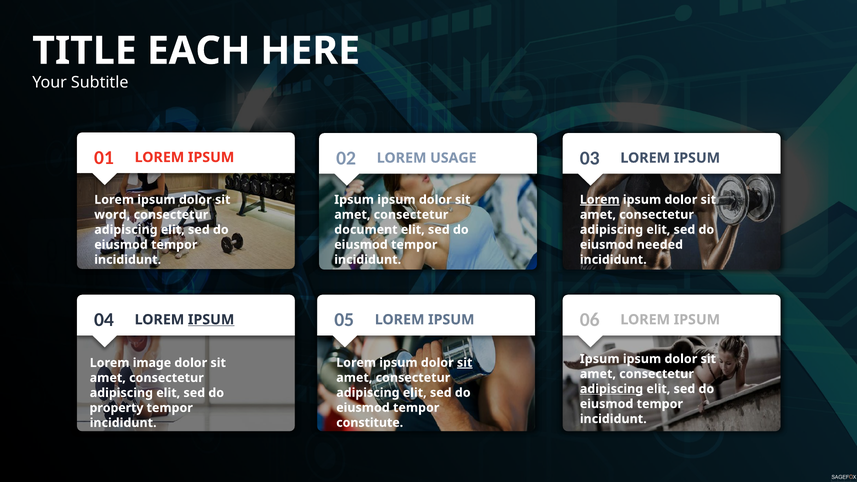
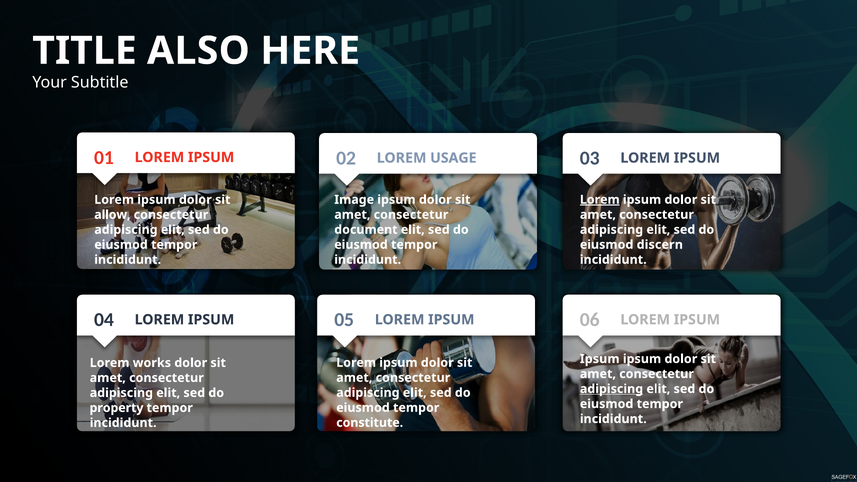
EACH: EACH -> ALSO (198, 51)
Ipsum: Ipsum -> Image (354, 200)
word: word -> allow (112, 215)
needed: needed -> discern (660, 245)
IPSUM underline: present -> none (211, 320)
sit underline: present -> none (465, 363)
image: image -> works (152, 363)
